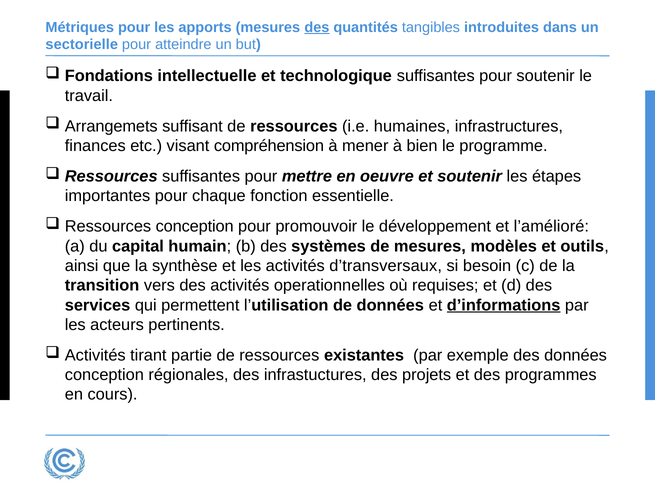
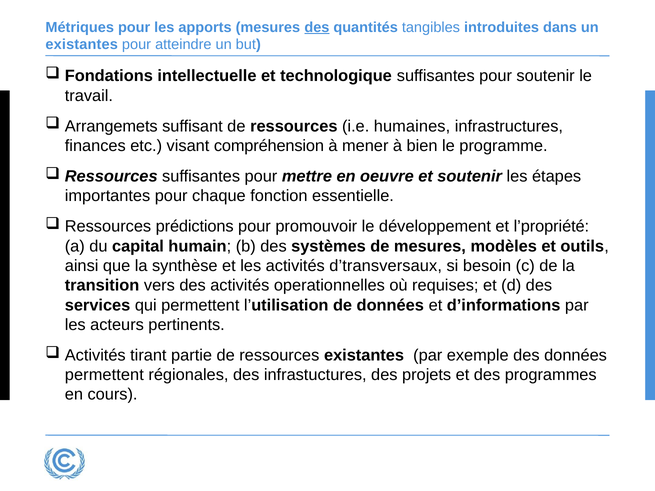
sectorielle: sectorielle -> existantes (82, 45)
Ressources conception: conception -> prédictions (195, 227)
l’amélioré: l’amélioré -> l’propriété (551, 227)
d’informations underline: present -> none (504, 305)
conception: conception -> permettent (104, 375)
